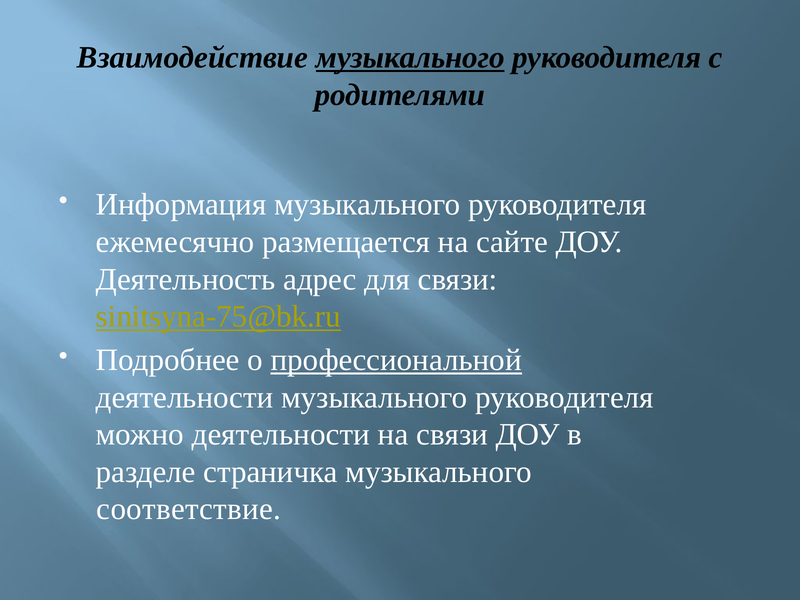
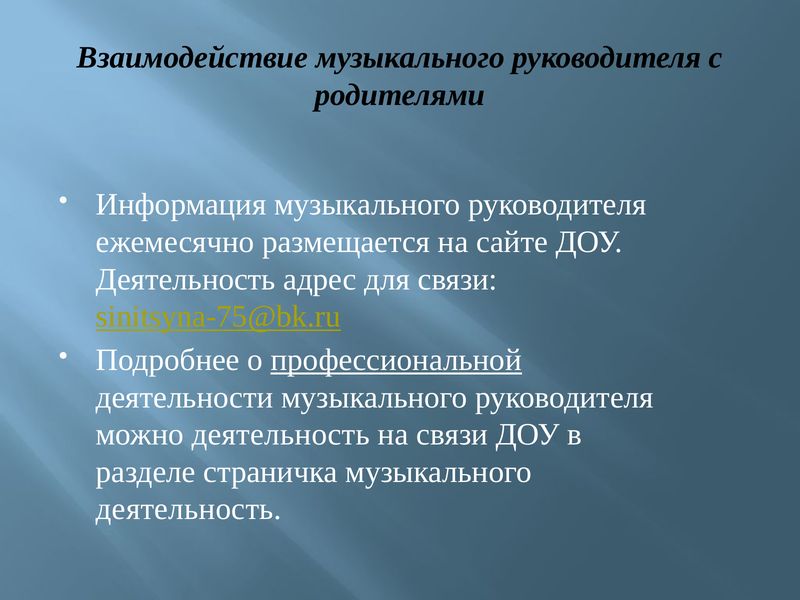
музыкального underline: present -> none (410, 58)
можно деятельности: деятельности -> деятельность (281, 435)
соответствие: соответствие -> деятельность (189, 509)
